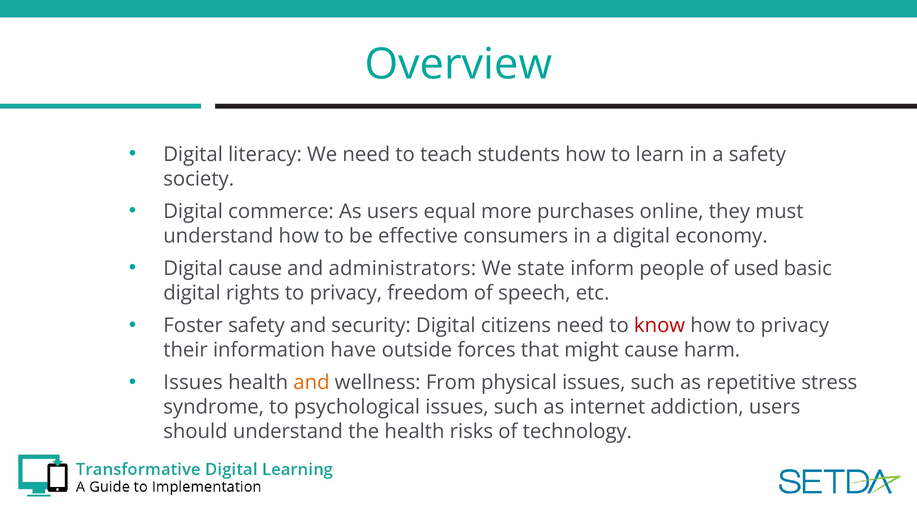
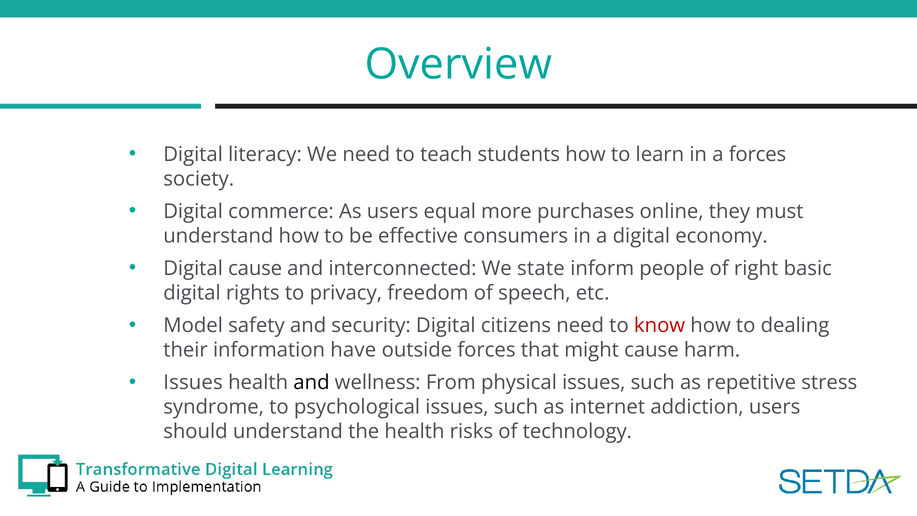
a safety: safety -> forces (757, 154)
administrators: administrators -> interconnected (403, 268)
used: used -> right (756, 268)
Foster: Foster -> Model (193, 325)
how to privacy: privacy -> dealing (795, 325)
and colour: orange -> black (311, 382)
